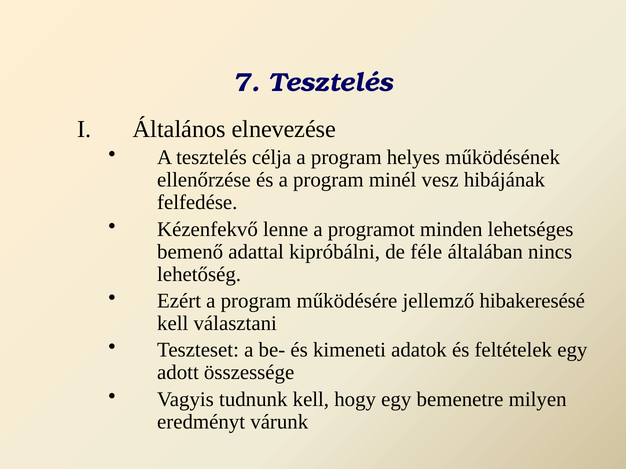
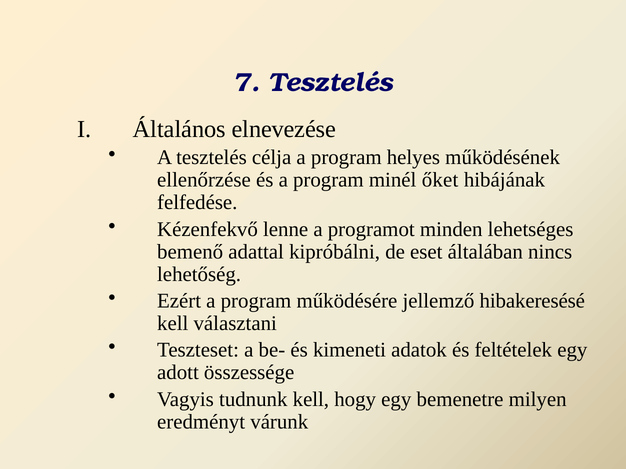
vesz: vesz -> őket (440, 180)
féle: féle -> eset (426, 252)
